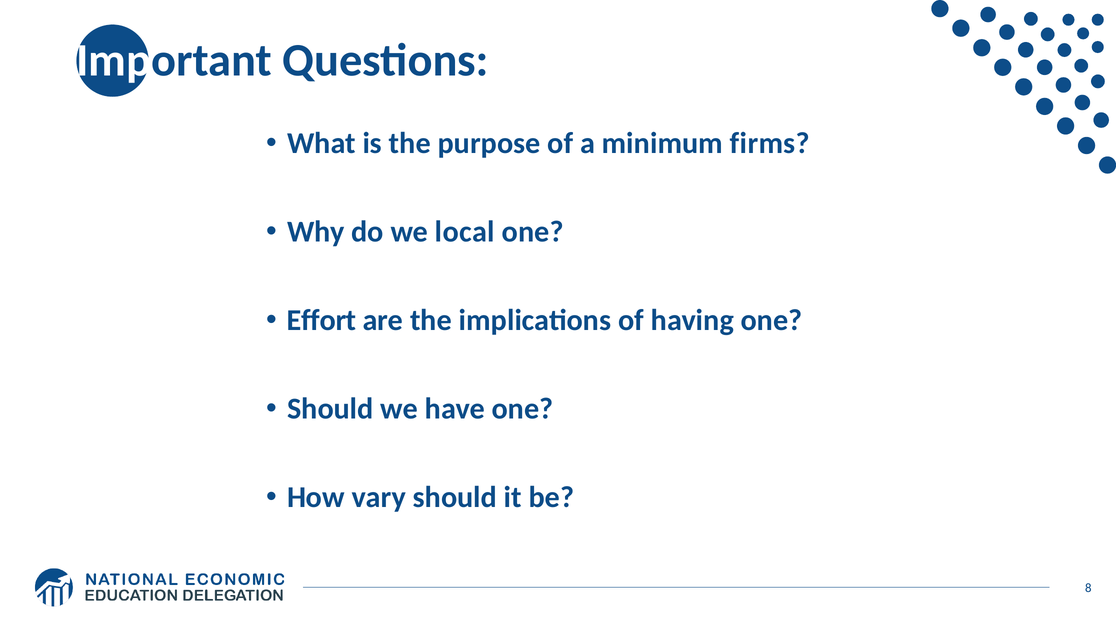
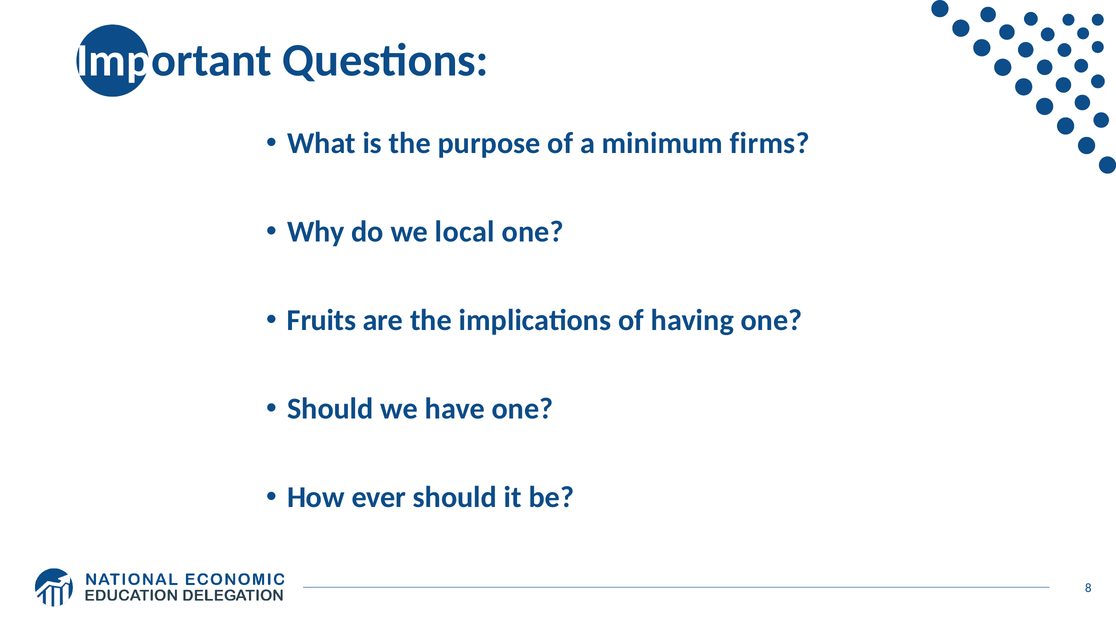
Effort: Effort -> Fruits (322, 320)
vary: vary -> ever (379, 497)
